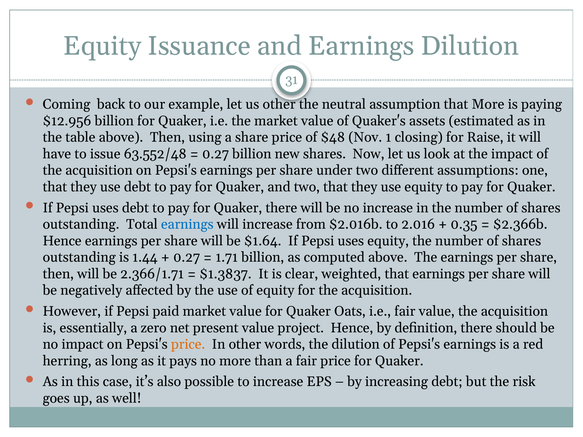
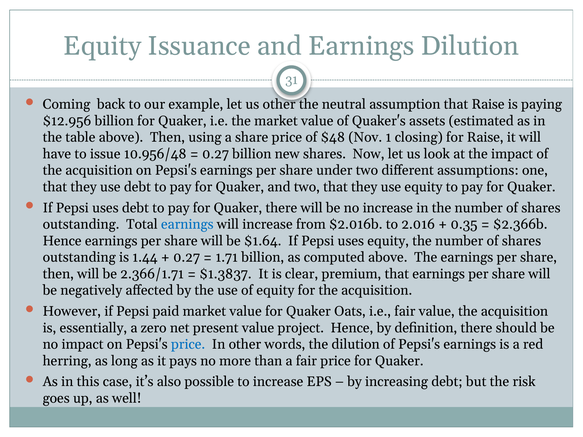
that More: More -> Raise (488, 104)
63.552/48: 63.552/48 -> 10.956/48 (155, 154)
weighted: weighted -> premium (351, 274)
price colour: orange -> blue (188, 345)
